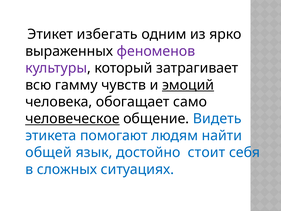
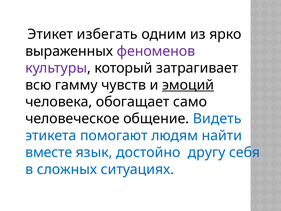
человеческое underline: present -> none (72, 119)
общей: общей -> вместе (49, 152)
стоит: стоит -> другу (207, 152)
